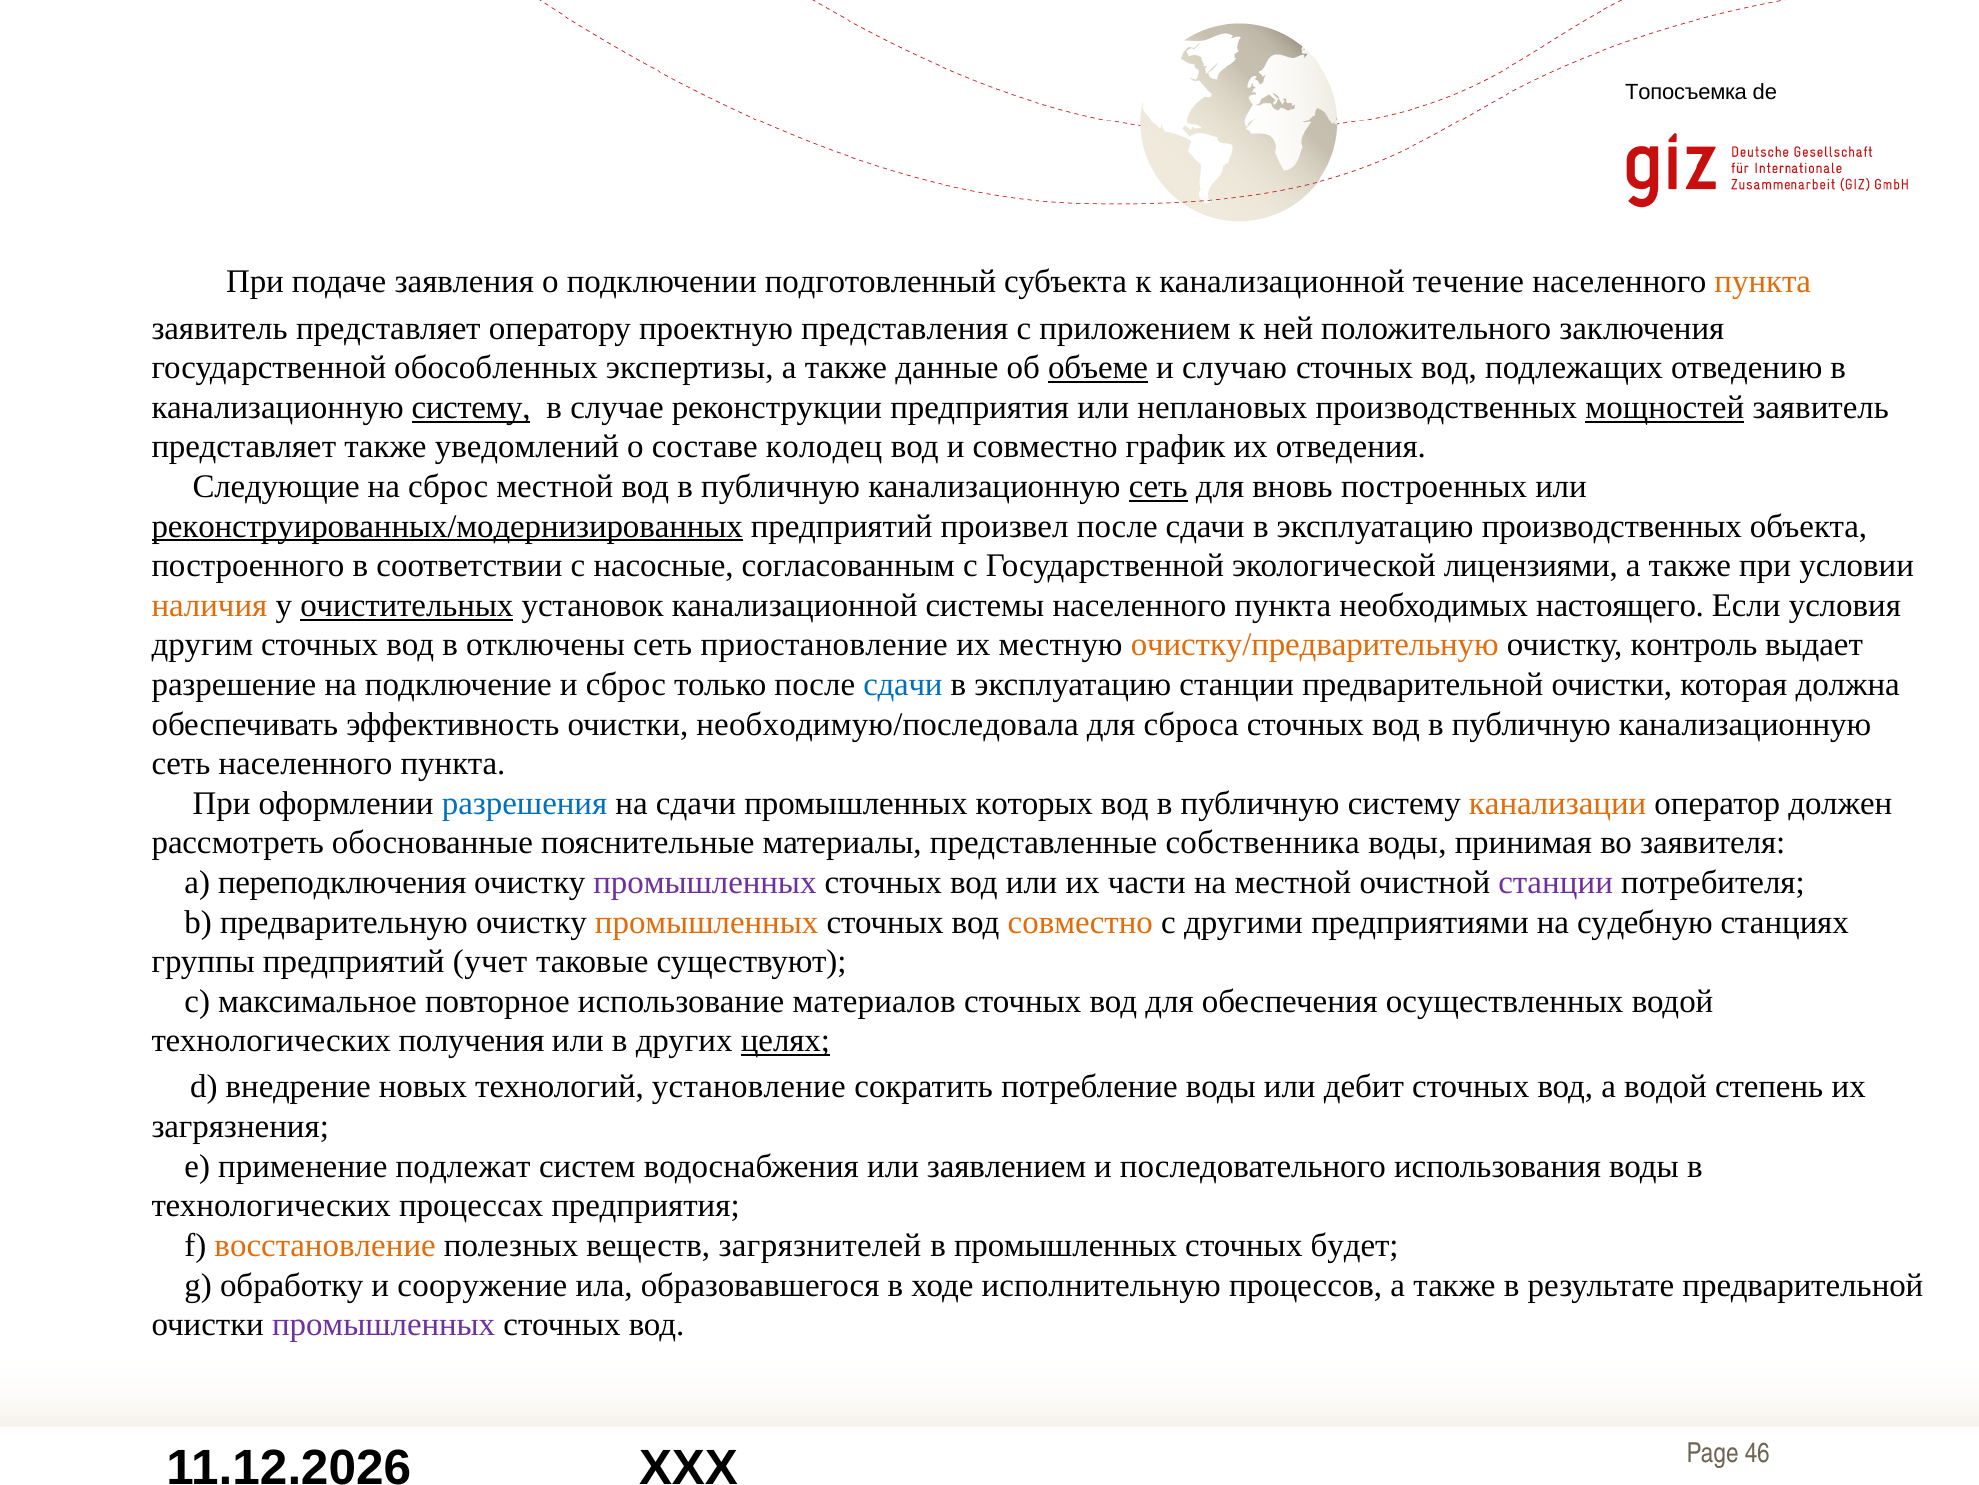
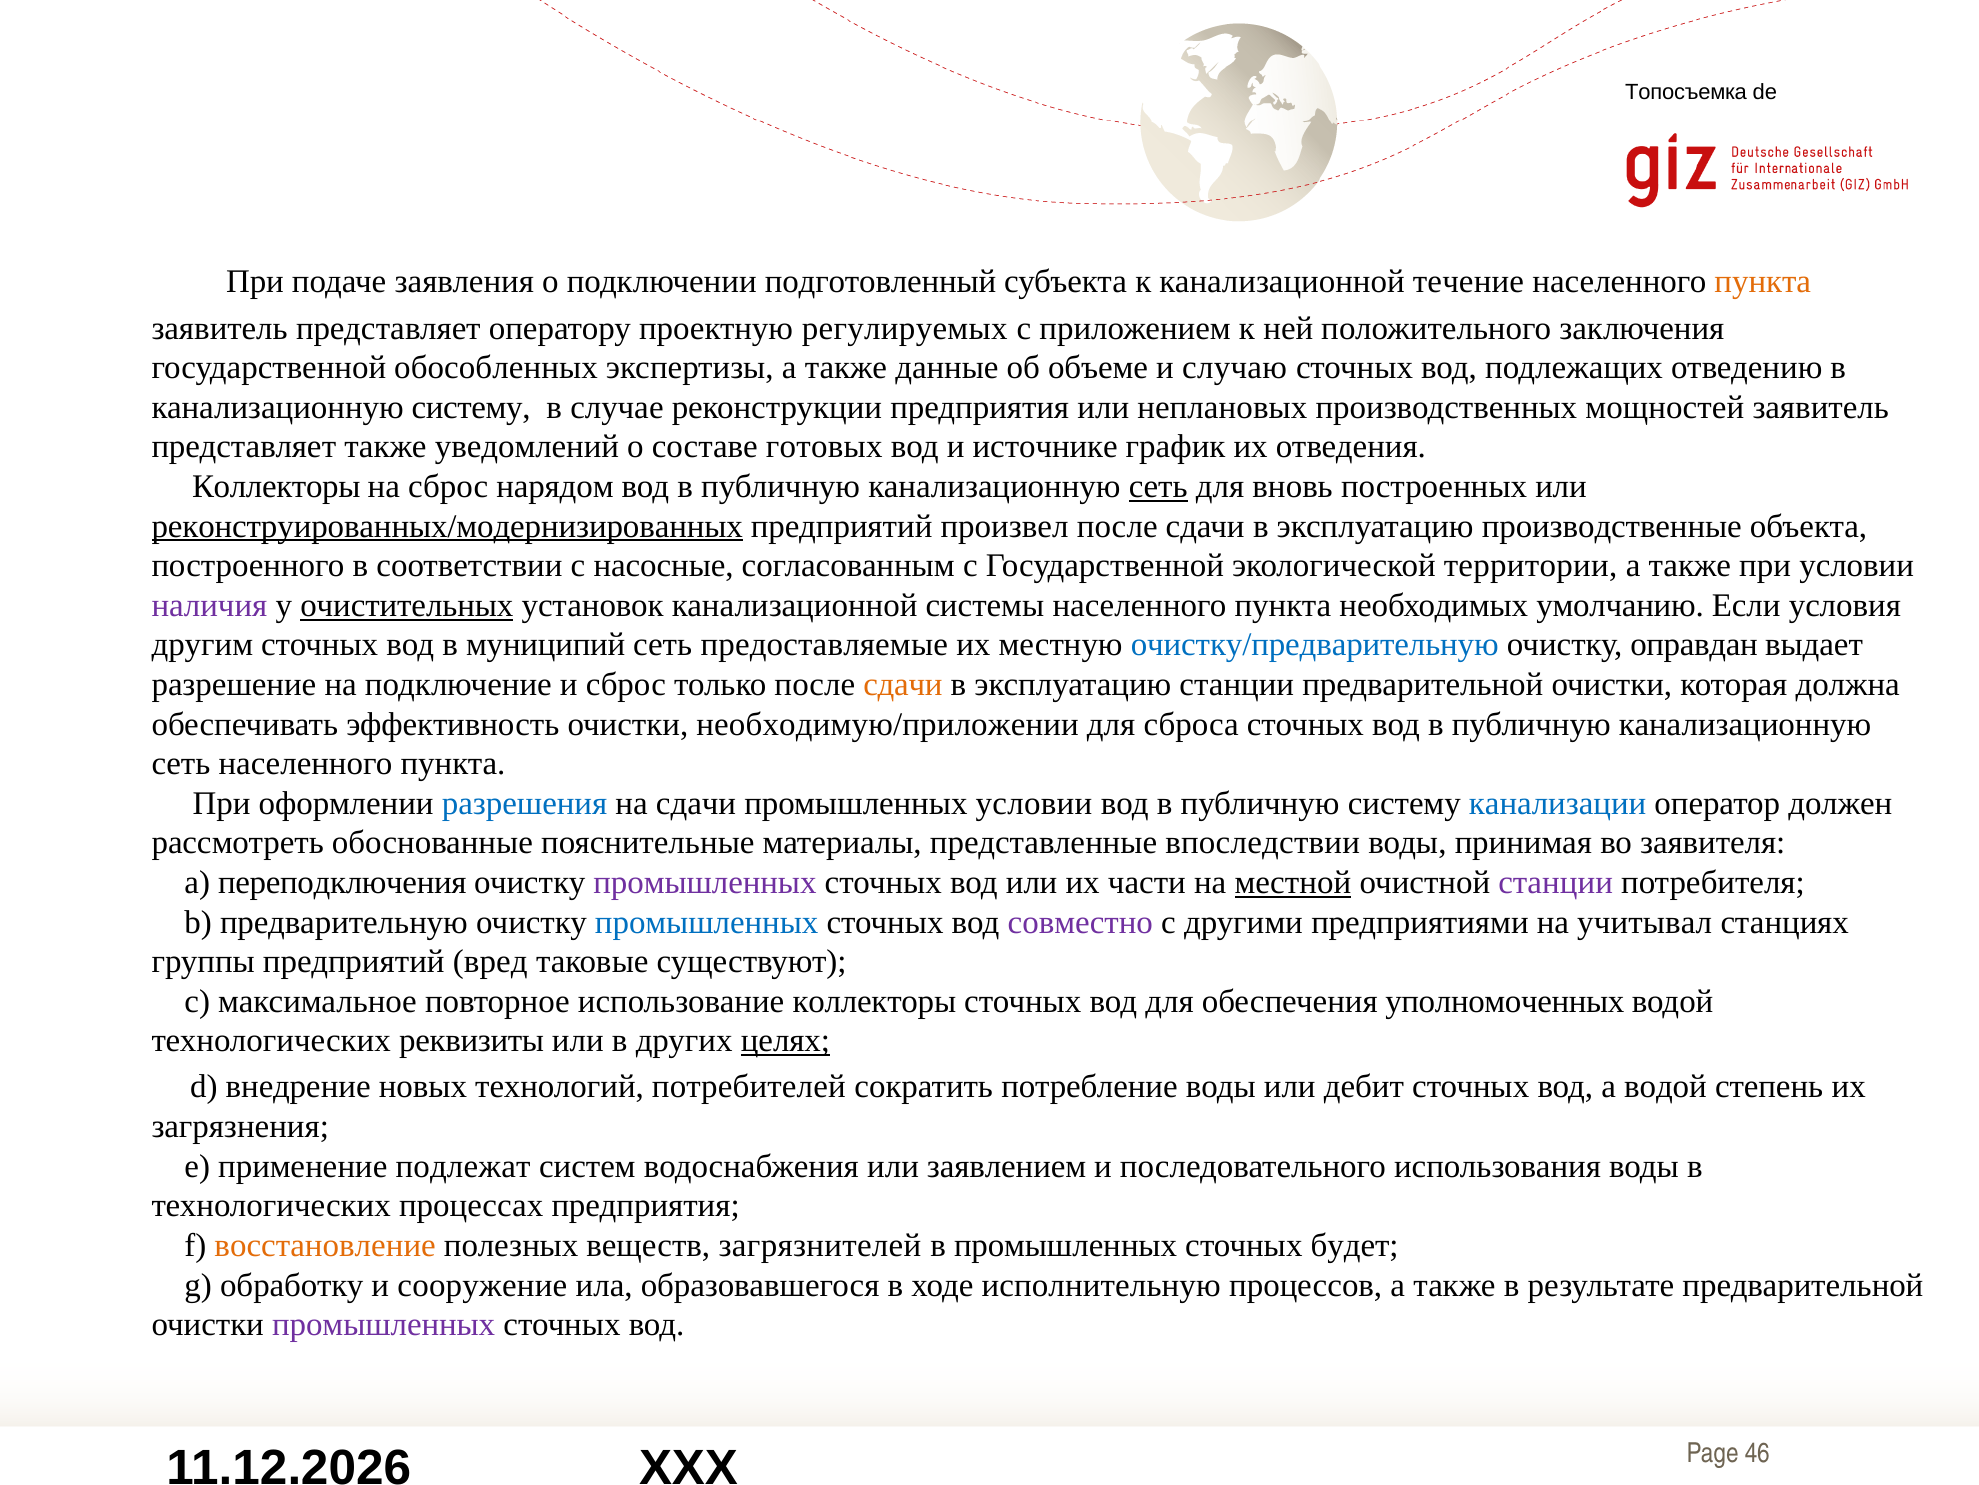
представления: представления -> регулируемых (905, 328)
объеме underline: present -> none (1098, 368)
систему underline: present -> none (471, 407)
мощностей underline: present -> none (1665, 407)
колодец: колодец -> готовых (824, 447)
и совместно: совместно -> источнике (1045, 447)
Следующие: Следующие -> Коллекторы (276, 486)
сброс местной: местной -> нарядом (555, 486)
эксплуатацию производственных: производственных -> производственные (1612, 526)
лицензиями: лицензиями -> территории (1531, 566)
наличия colour: orange -> purple (209, 605)
настоящего: настоящего -> умолчанию (1620, 605)
отключены: отключены -> муниципий (546, 645)
приостановление: приостановление -> предоставляемые (824, 645)
очистку/предварительную colour: orange -> blue (1315, 645)
контроль: контроль -> оправдан (1694, 645)
сдачи colour: blue -> orange (903, 684)
необходимую/последовала: необходимую/последовала -> необходимую/приложении (888, 724)
промышленных которых: которых -> условии (1034, 803)
канализации colour: orange -> blue (1558, 803)
собственника: собственника -> впоследствии (1263, 843)
местной underline: none -> present (1293, 882)
промышленных colour: orange -> blue (707, 922)
совместно colour: orange -> purple (1080, 922)
судебную: судебную -> учитывал (1645, 922)
учет: учет -> вред (490, 961)
использование материалов: материалов -> коллекторы (874, 1001)
осуществленных: осуществленных -> уполномоченных (1505, 1001)
получения: получения -> реквизиты (472, 1040)
установление: установление -> потребителей (749, 1086)
